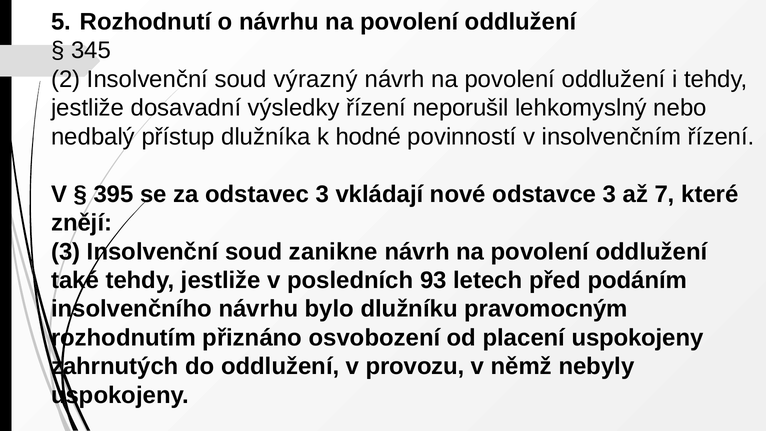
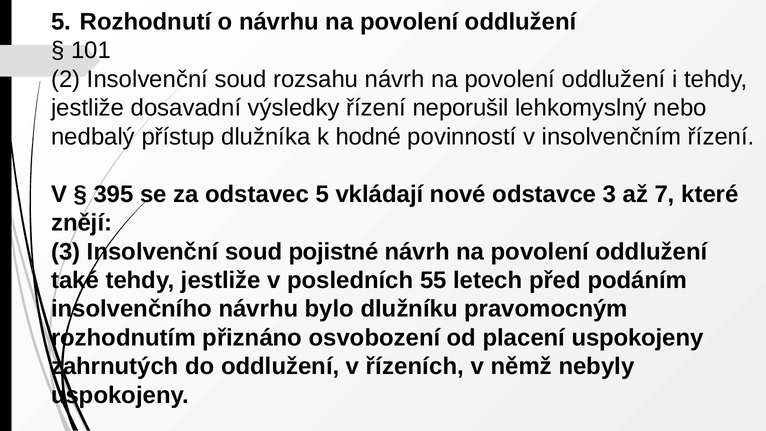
345: 345 -> 101 (91, 50)
výrazný: výrazný -> rozsahu (316, 79)
odstavec 3: 3 -> 5 (322, 194)
zanikne: zanikne -> pojistné (334, 252)
93: 93 -> 55 (433, 280)
provozu: provozu -> řízeních (415, 366)
